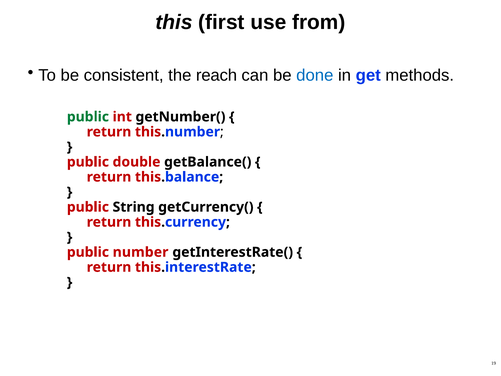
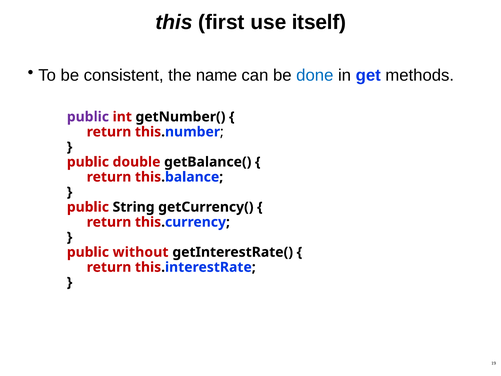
from: from -> itself (319, 22)
reach: reach -> name (217, 75)
public colour: green -> purple (88, 117)
number: number -> without (141, 252)
